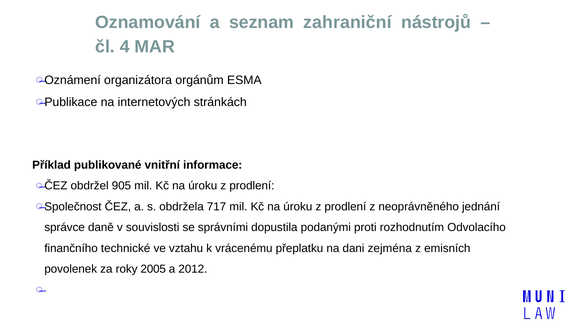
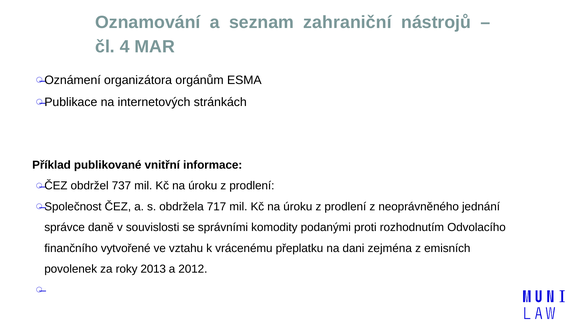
905: 905 -> 737 (121, 186)
dopustila: dopustila -> komodity (274, 228)
technické: technické -> vytvořené (126, 249)
2005: 2005 -> 2013 (153, 270)
